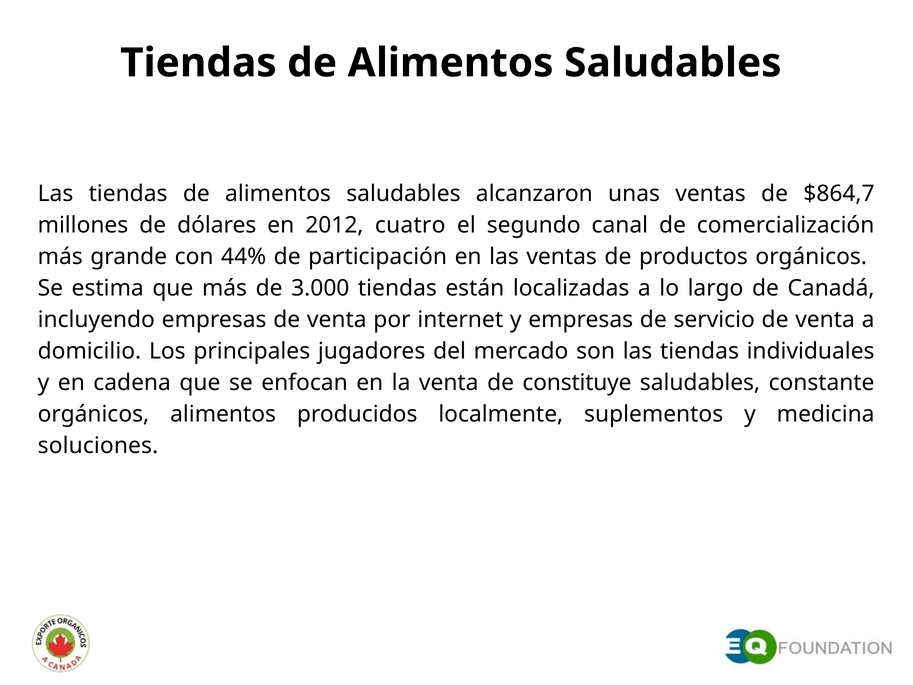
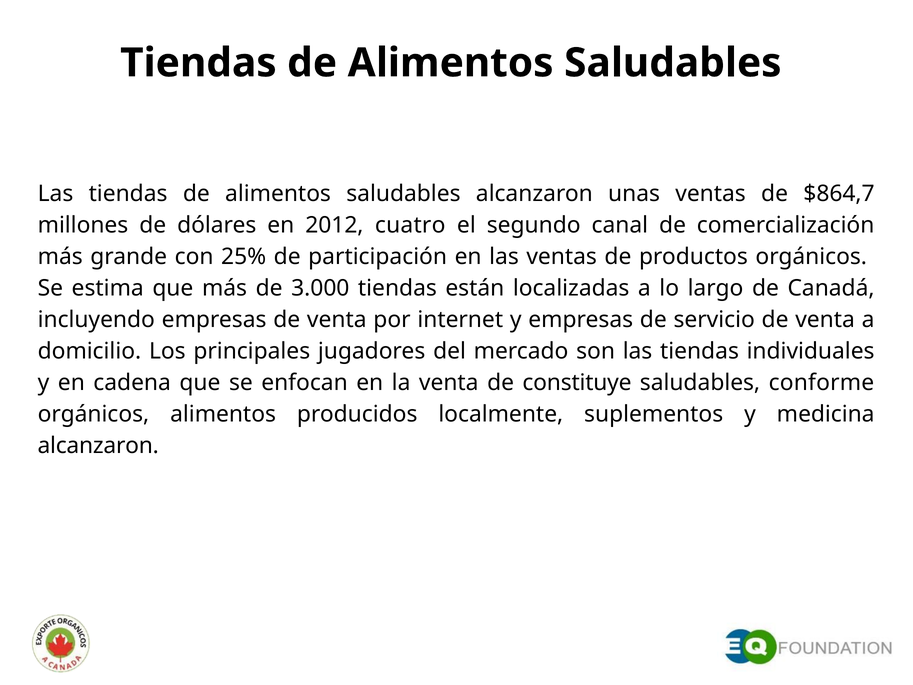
44%: 44% -> 25% (244, 257)
constante: constante -> conforme (821, 383)
soluciones: soluciones -> alcanzaron (98, 446)
